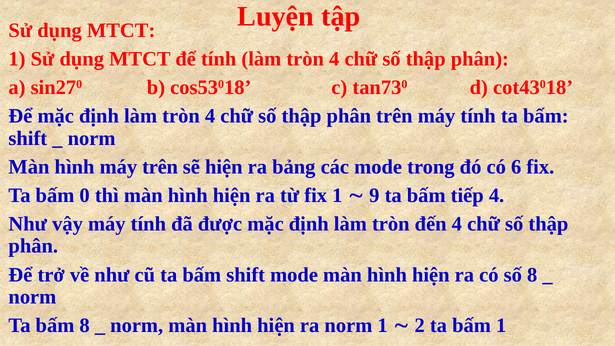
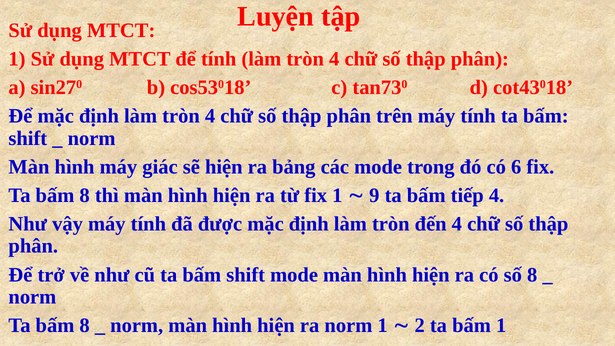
máy trên: trên -> giác (160, 167)
0: 0 -> 8 (85, 195)
